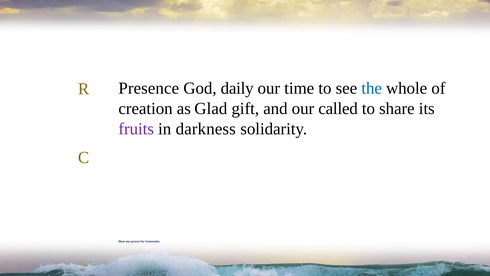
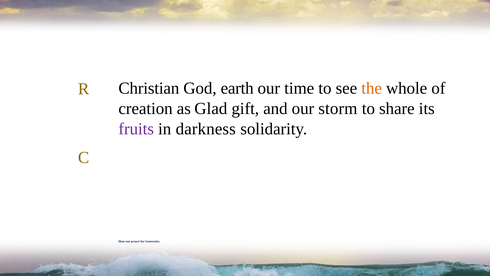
Presence: Presence -> Christian (149, 88)
daily: daily -> earth (237, 88)
the colour: blue -> orange (372, 88)
called: called -> storm (338, 108)
